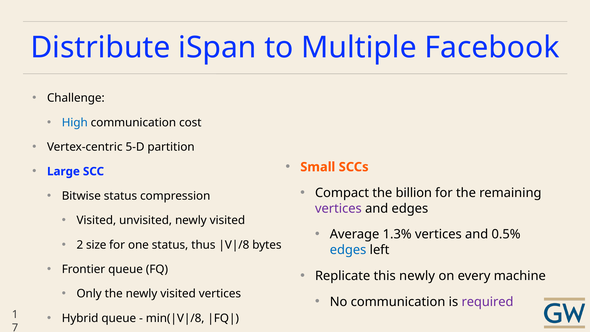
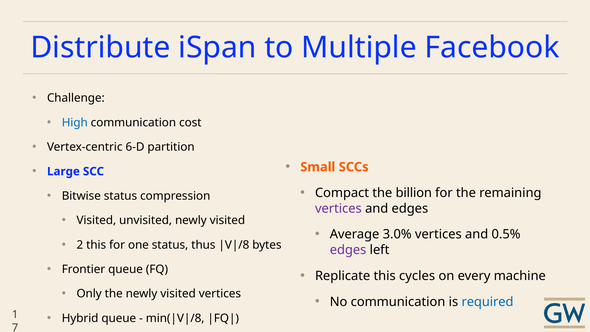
5-D: 5-D -> 6-D (135, 147)
1.3%: 1.3% -> 3.0% (397, 234)
2 size: size -> this (96, 245)
edges colour: blue -> purple (348, 250)
this newly: newly -> cycles (417, 276)
required colour: purple -> blue (487, 302)
